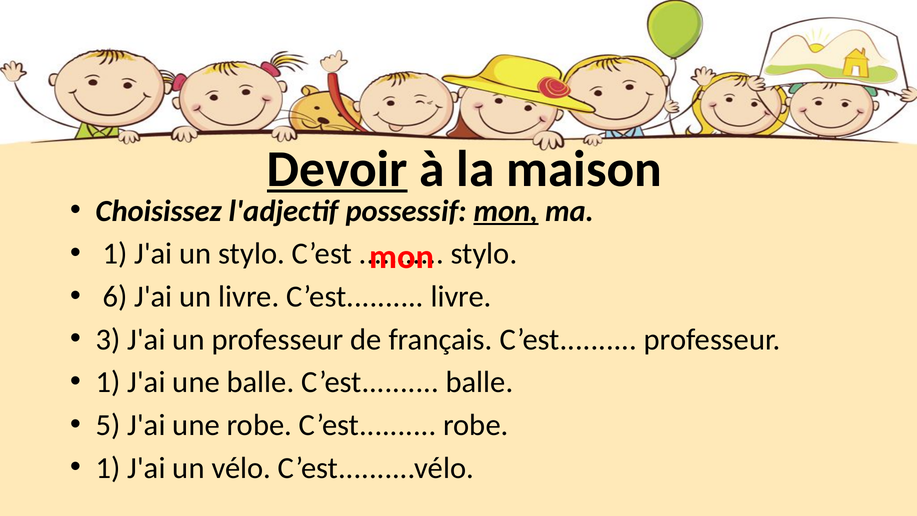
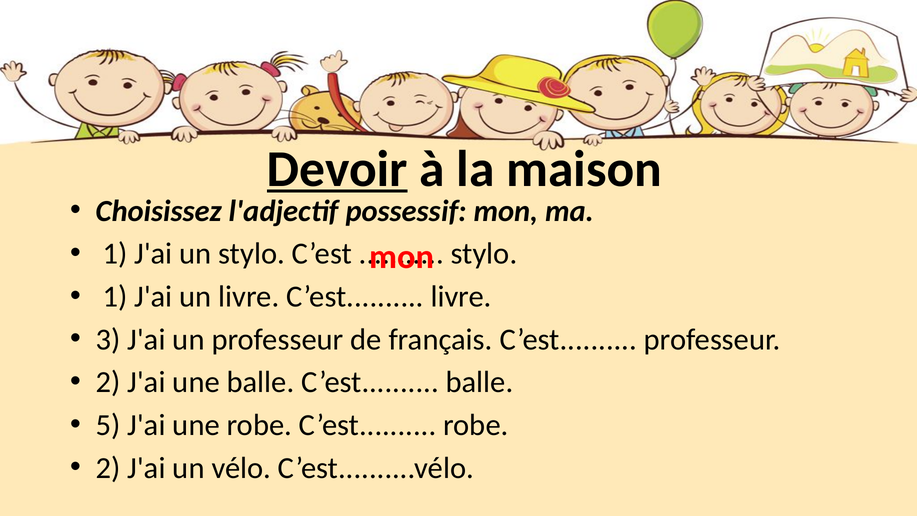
mon underline: present -> none (506, 211)
6: 6 -> 1 (115, 297)
1: 1 -> 2 (108, 382)
1: 1 -> 2 (108, 468)
